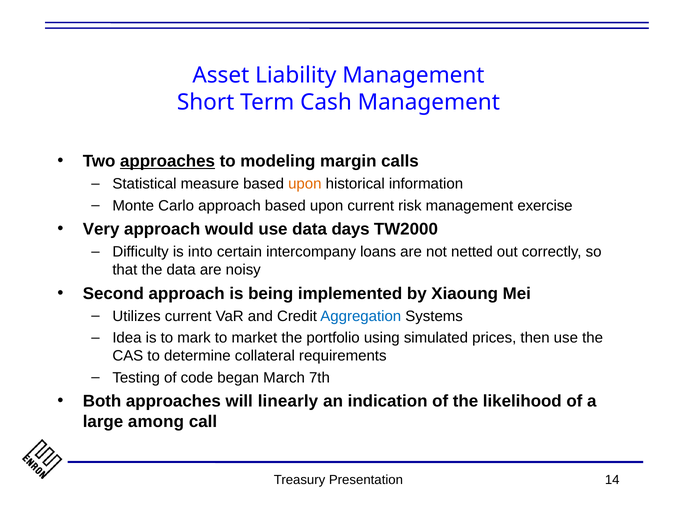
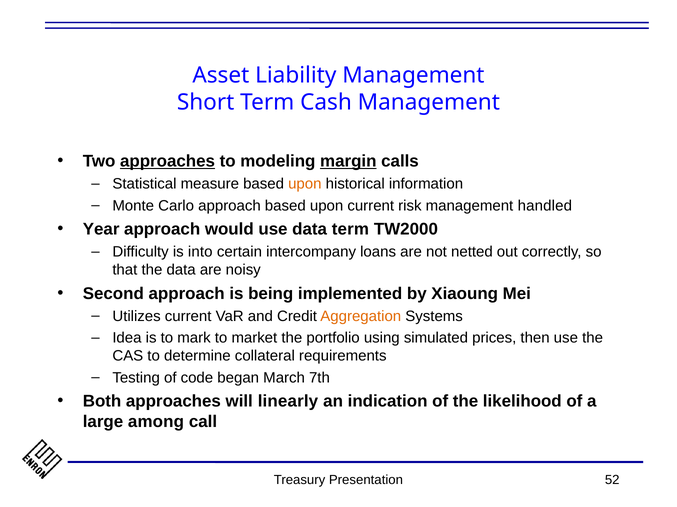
margin underline: none -> present (348, 161)
exercise: exercise -> handled (545, 206)
Very: Very -> Year (101, 230)
data days: days -> term (350, 230)
Aggregation colour: blue -> orange (361, 317)
14: 14 -> 52 (612, 481)
